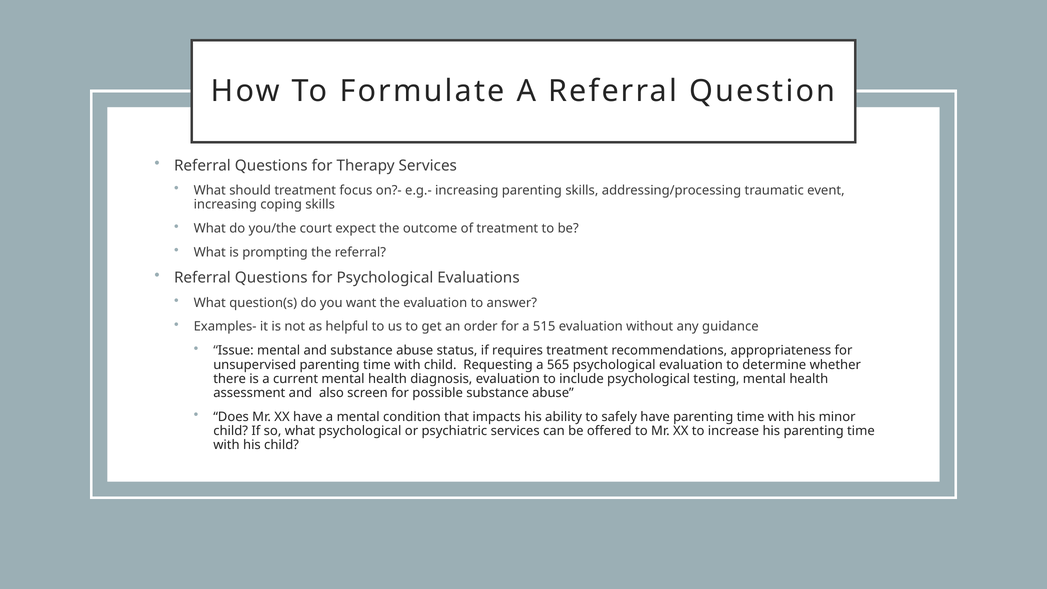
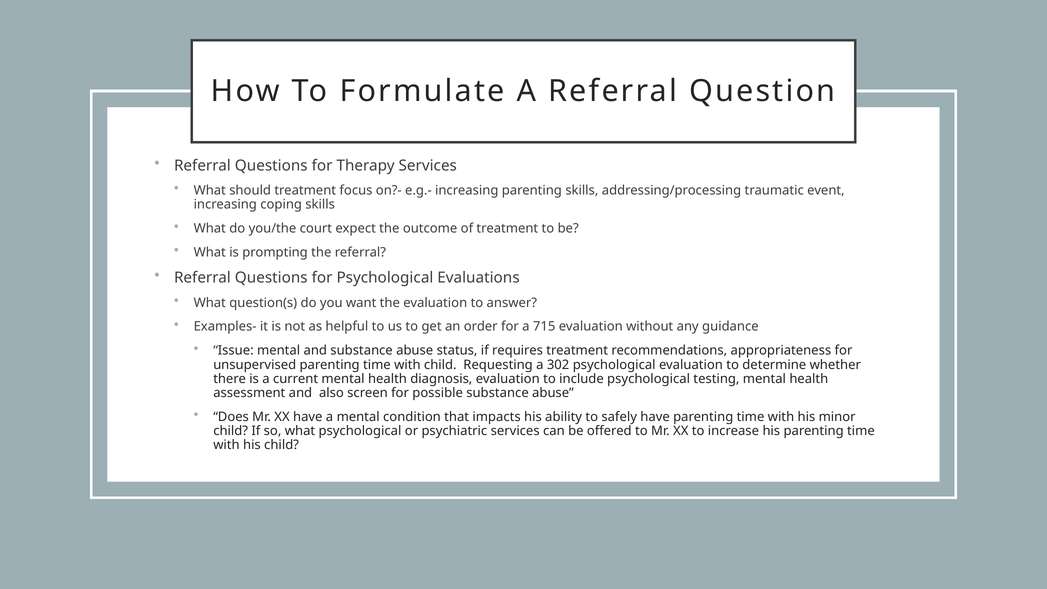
515: 515 -> 715 (544, 327)
565: 565 -> 302 (558, 365)
